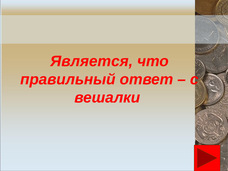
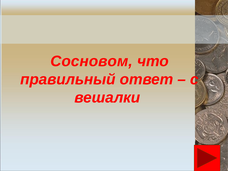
Является: Является -> Сосновом (92, 61)
